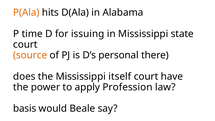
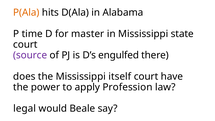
issuing: issuing -> master (88, 34)
source colour: orange -> purple (30, 55)
personal: personal -> engulfed (119, 55)
basis: basis -> legal (25, 108)
